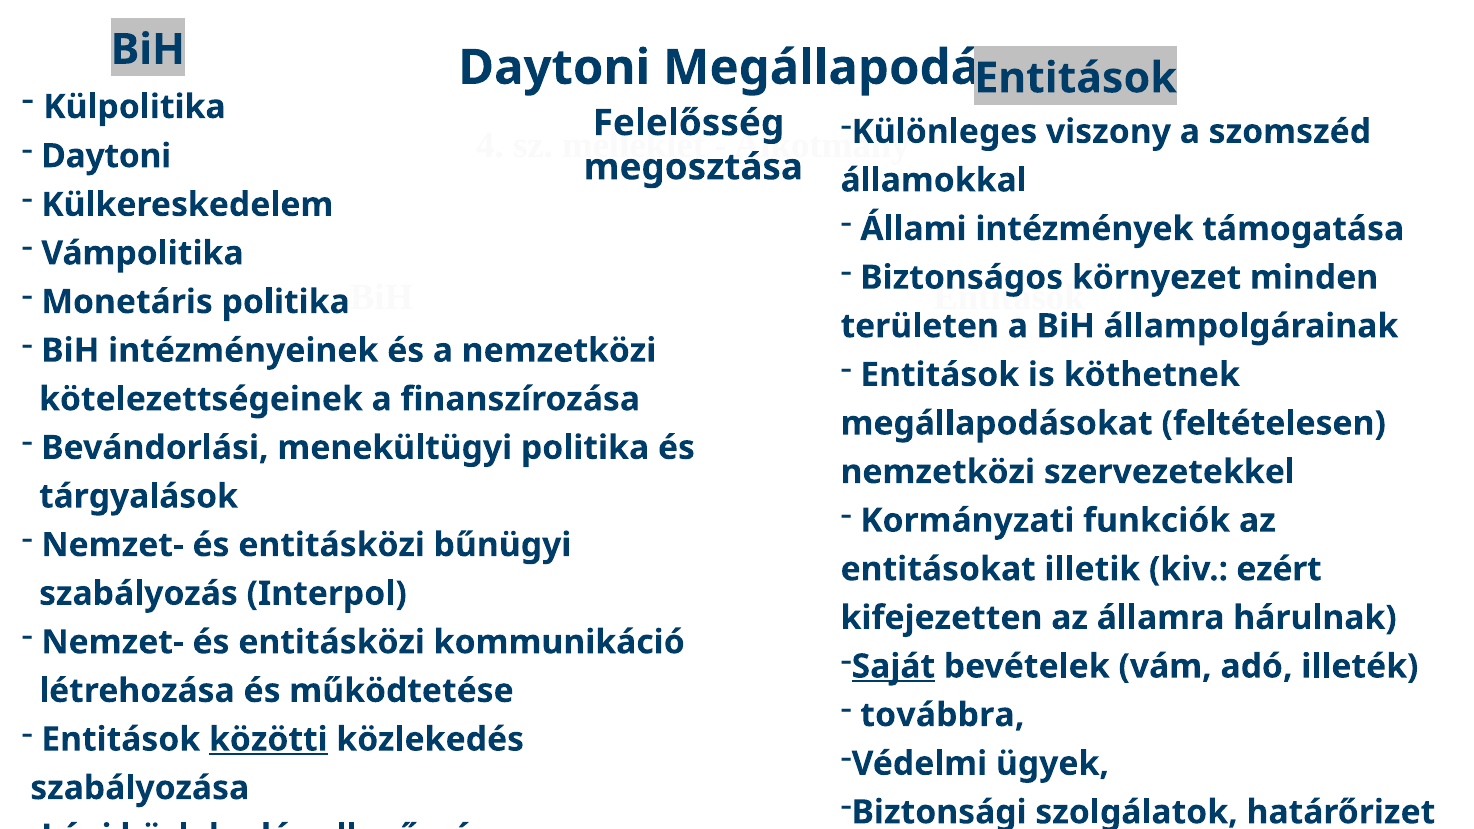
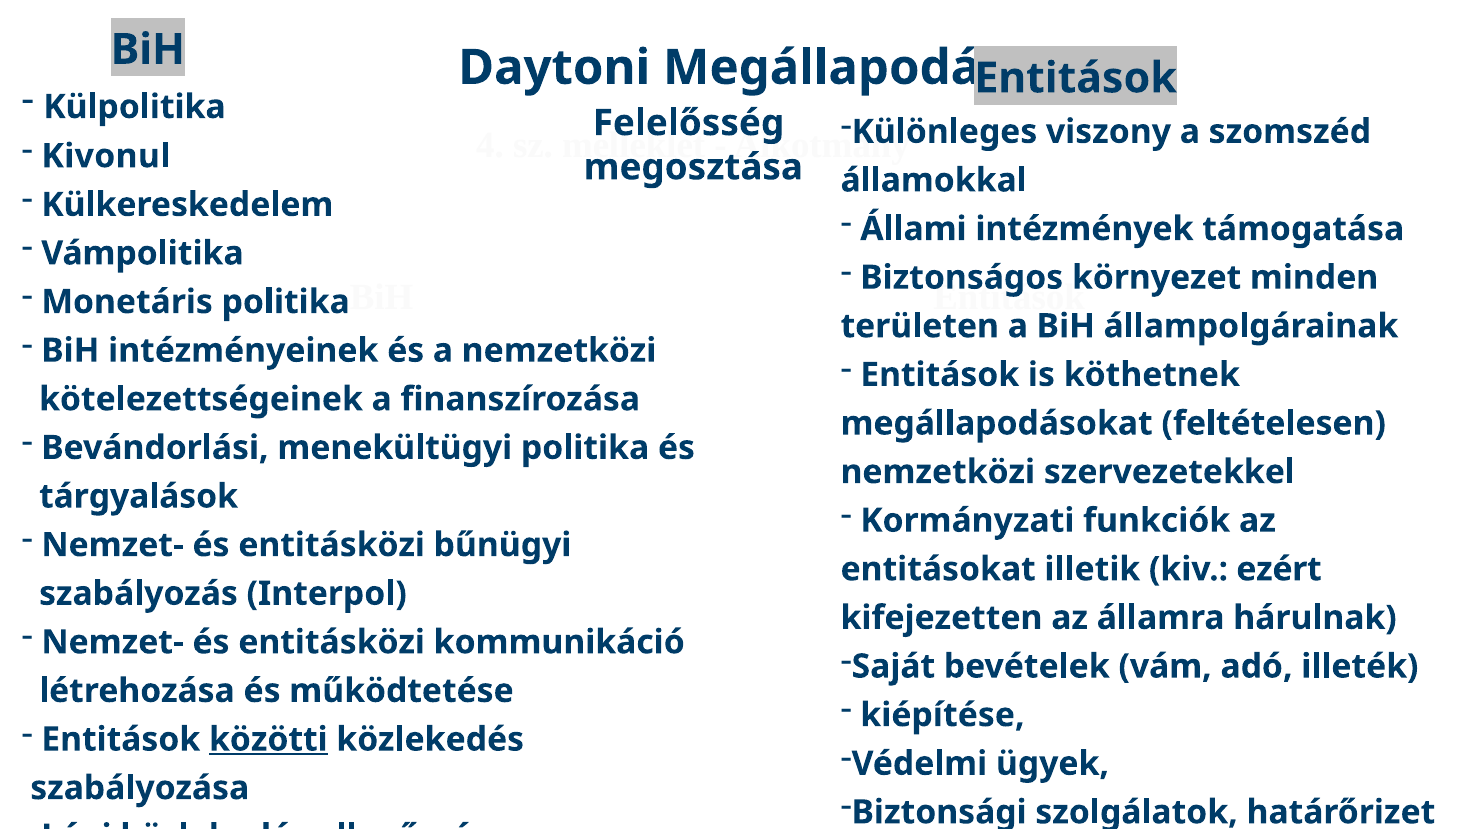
Daytoni: Daytoni -> Kivonul (106, 156)
Saját underline: present -> none (893, 667)
továbbra: továbbra -> kiépítése (942, 715)
